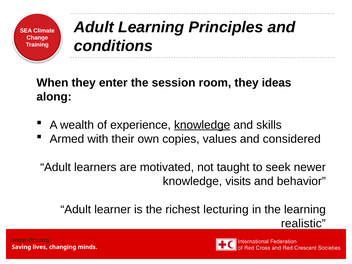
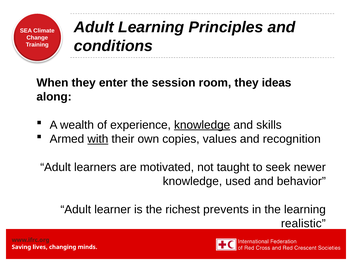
with underline: none -> present (98, 139)
considered: considered -> recognition (292, 139)
visits: visits -> used (238, 181)
lecturing: lecturing -> prevents (226, 209)
